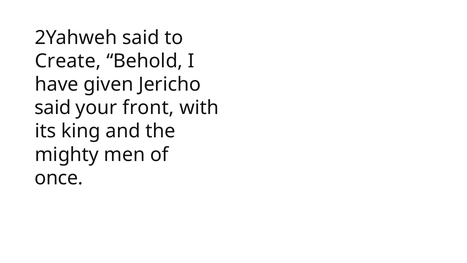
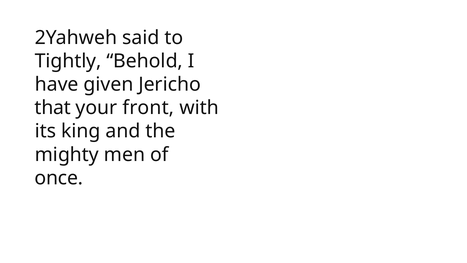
Create: Create -> Tightly (68, 61)
said: said -> that (53, 108)
